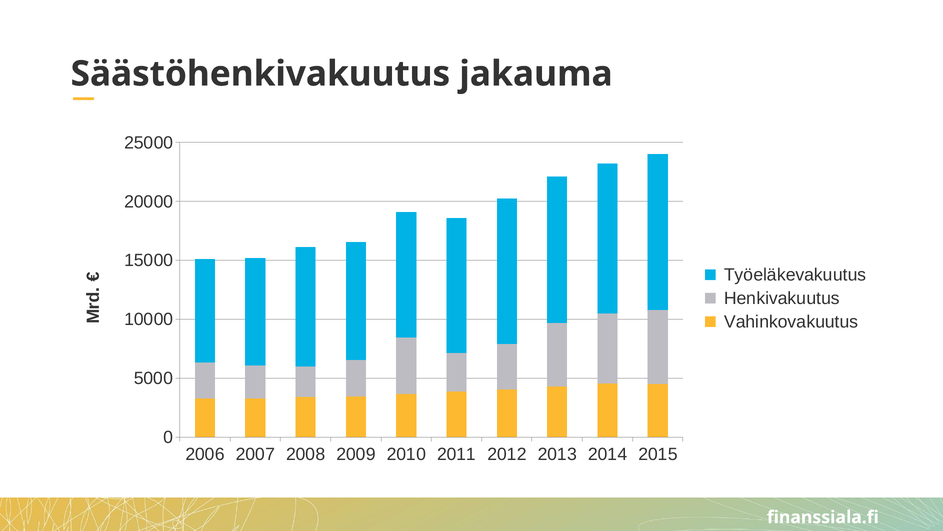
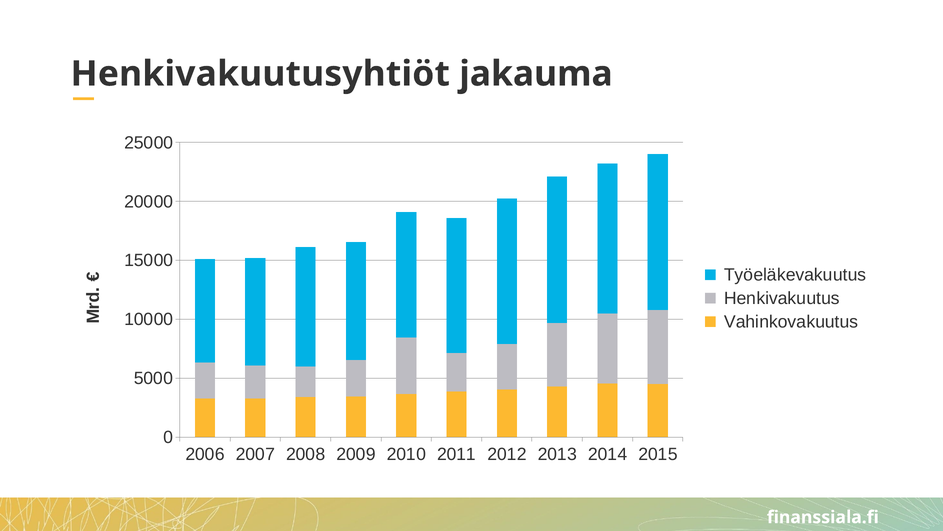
Säästöhenkivakuutus: Säästöhenkivakuutus -> Henkivakuutusyhtiöt (260, 74)
